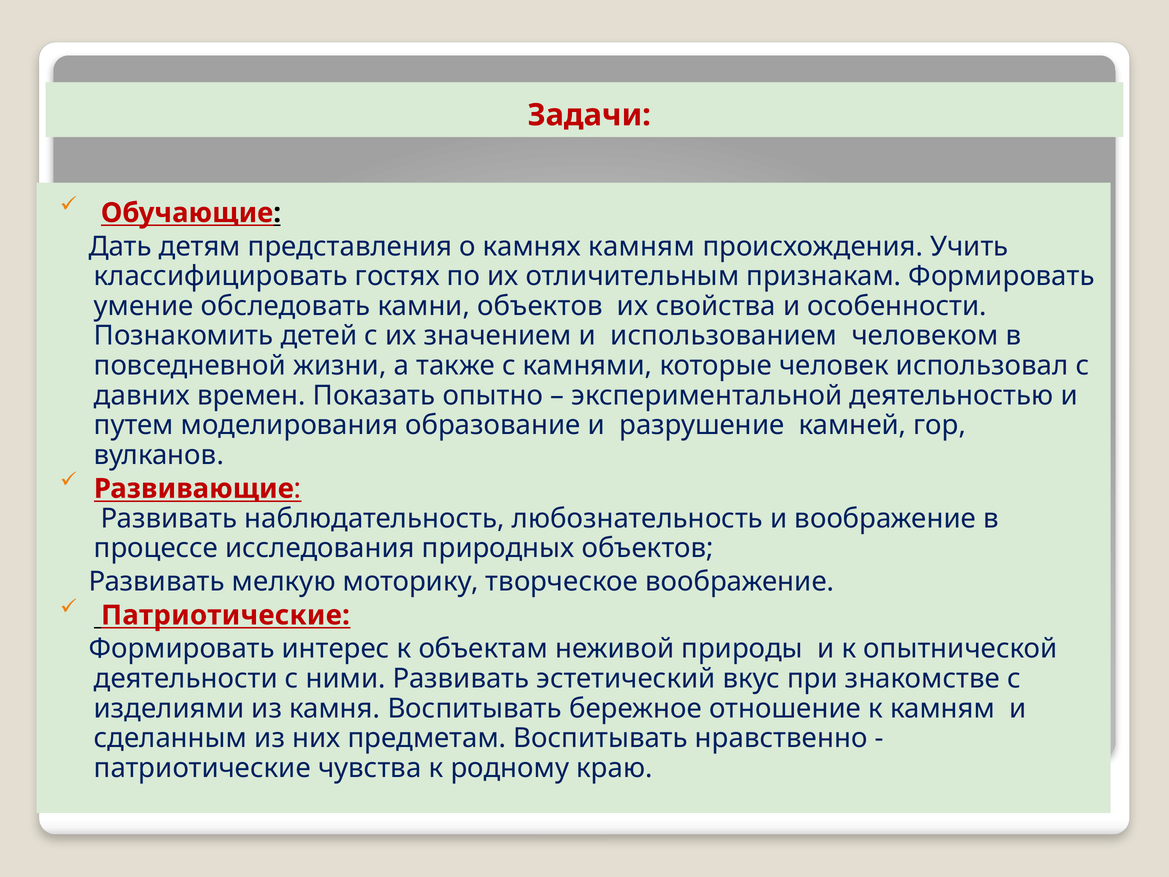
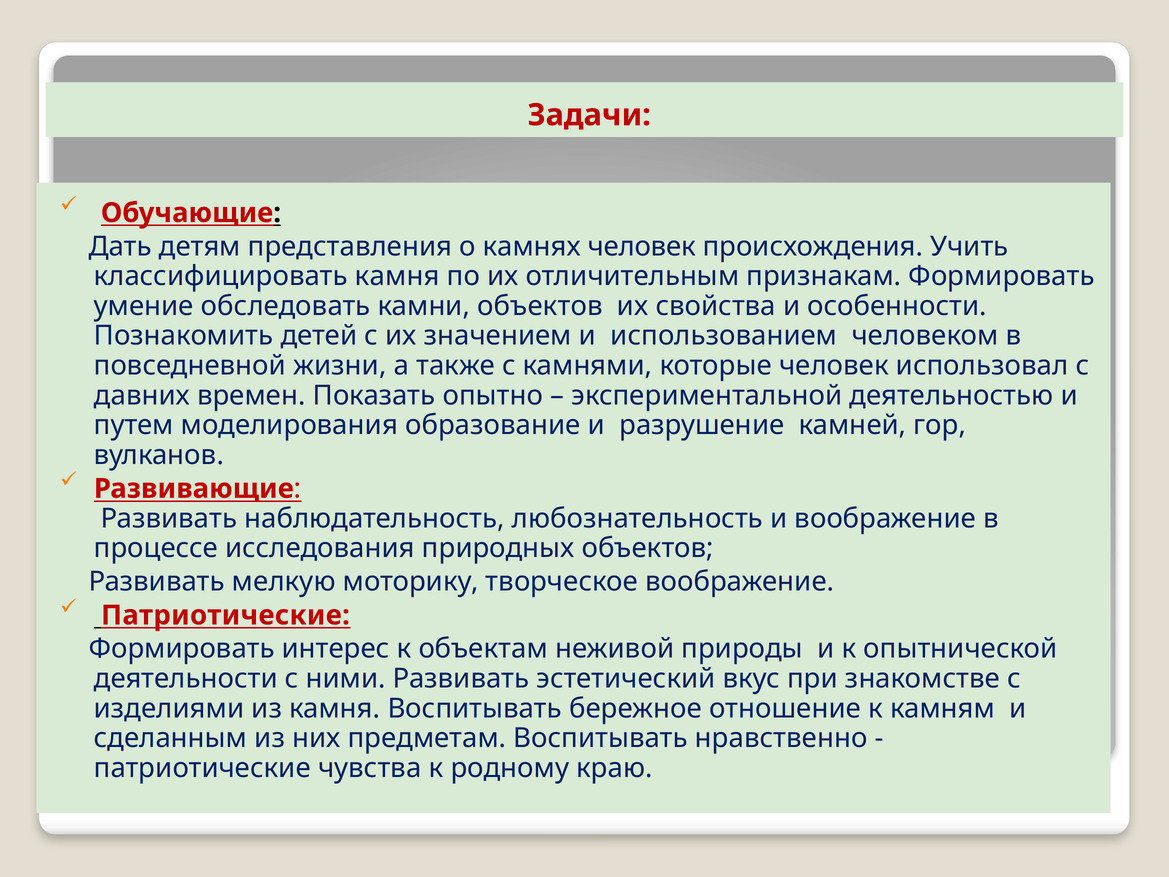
камнях камням: камням -> человек (642, 246)
классифицировать гостях: гостях -> камня (397, 276)
